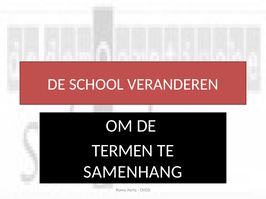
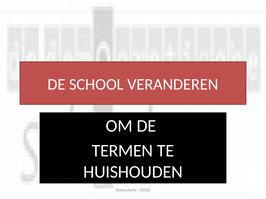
SAMENHANG: SAMENHANG -> HUISHOUDEN (133, 172)
